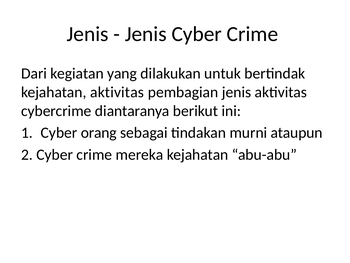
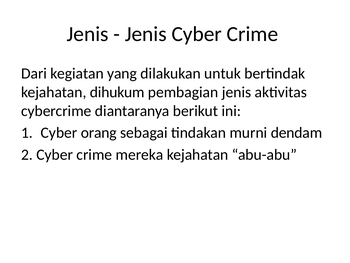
kejahatan aktivitas: aktivitas -> dihukum (117, 92)
ataupun: ataupun -> dendam (297, 133)
